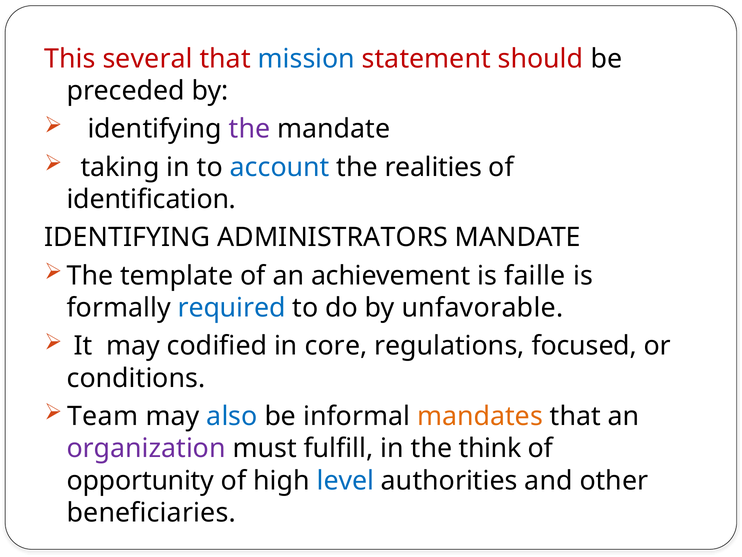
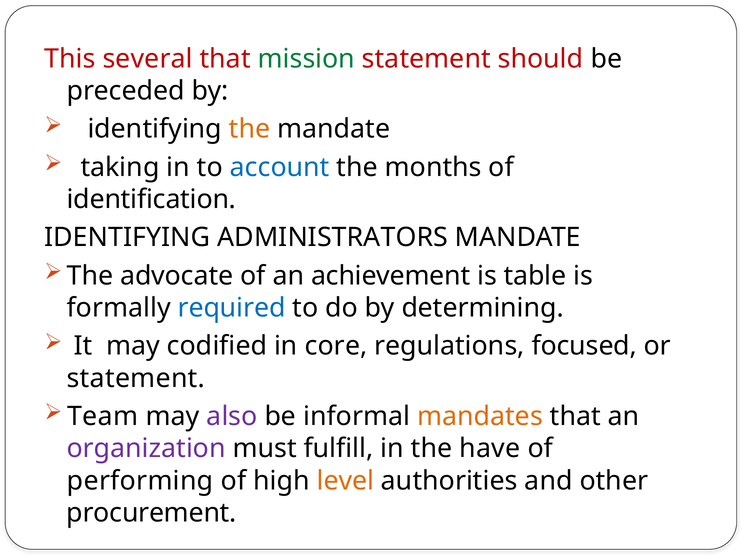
mission colour: blue -> green (306, 59)
the colour: purple -> orange (250, 129)
realities: realities -> months (433, 167)
template: template -> advocate (177, 275)
faille: faille -> table (535, 275)
unfavorable: unfavorable -> determining (483, 308)
conditions: conditions -> statement (136, 378)
also colour: blue -> purple (232, 416)
think: think -> have (490, 448)
opportunity: opportunity -> performing (140, 480)
level colour: blue -> orange (345, 480)
beneficiaries: beneficiaries -> procurement (151, 512)
